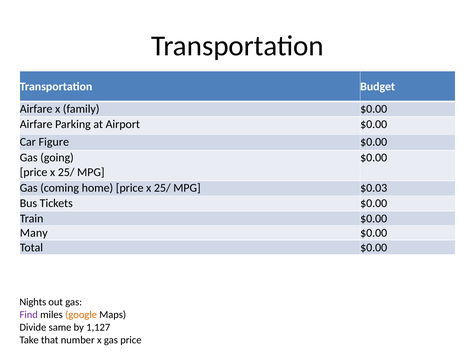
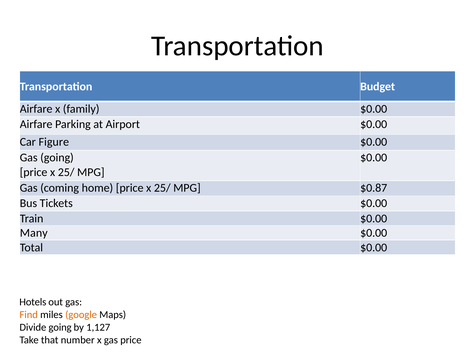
$0.03: $0.03 -> $0.87 (374, 188)
Nights: Nights -> Hotels (33, 302)
Find colour: purple -> orange (29, 315)
Divide same: same -> going (60, 328)
